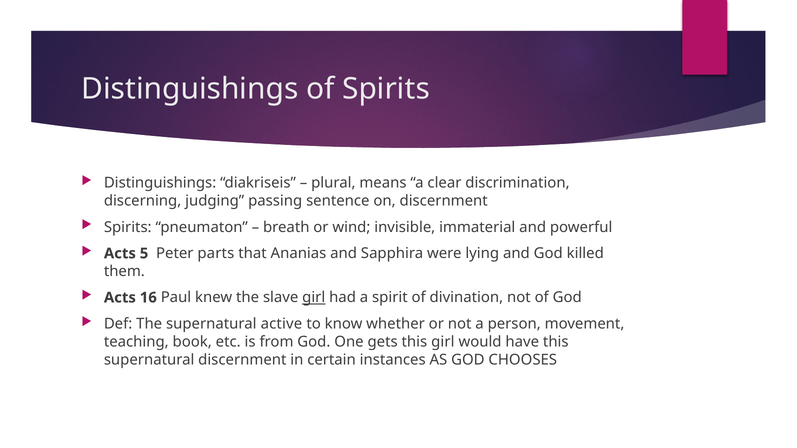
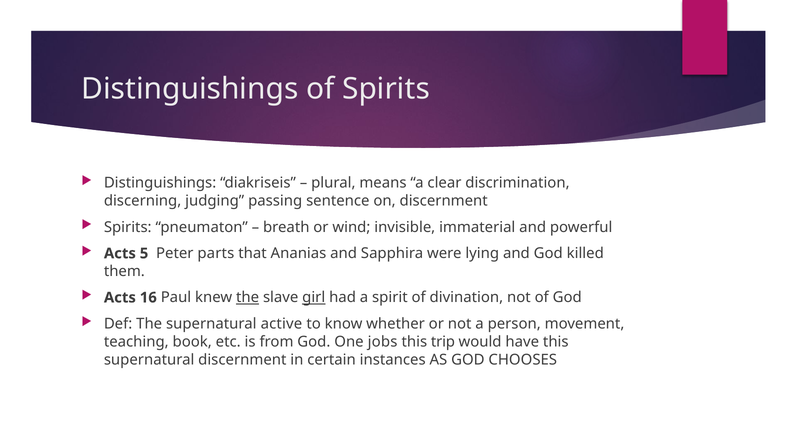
the underline: none -> present (248, 298)
gets: gets -> jobs (383, 342)
this girl: girl -> trip (443, 342)
